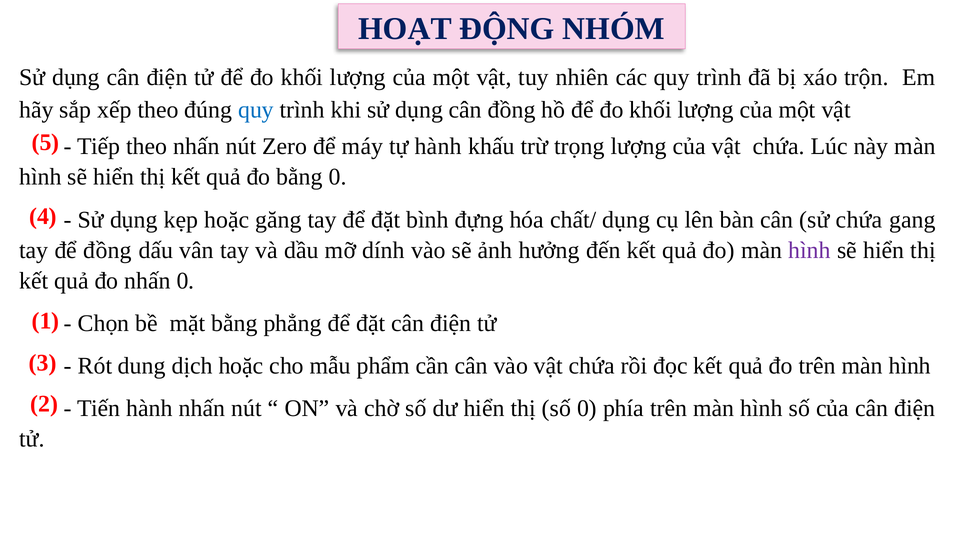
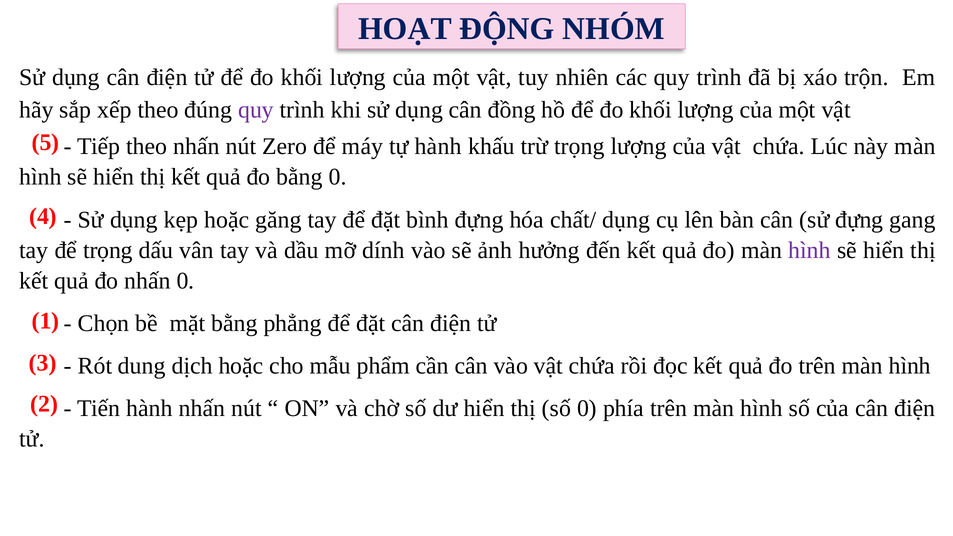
quy colour: blue -> purple (256, 110)
sử chứa: chứa -> đựng (859, 220)
để đồng: đồng -> trọng (108, 250)
